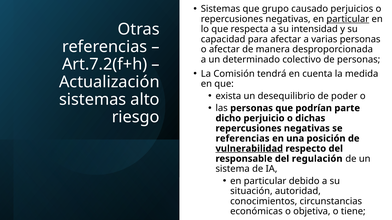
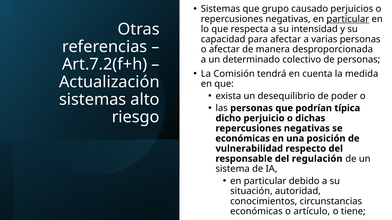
parte: parte -> típica (347, 108)
referencias: referencias -> económicas (243, 139)
vulnerabilidad underline: present -> none (249, 149)
objetiva: objetiva -> artículo (312, 212)
